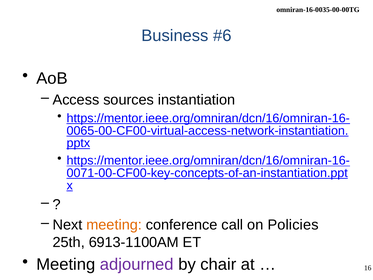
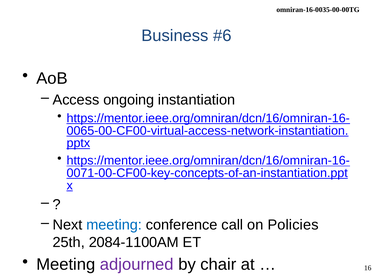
sources: sources -> ongoing (129, 100)
meeting colour: orange -> blue (114, 225)
6913-1100AM: 6913-1100AM -> 2084-1100AM (134, 242)
